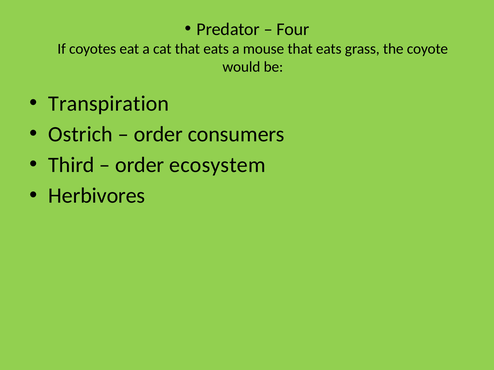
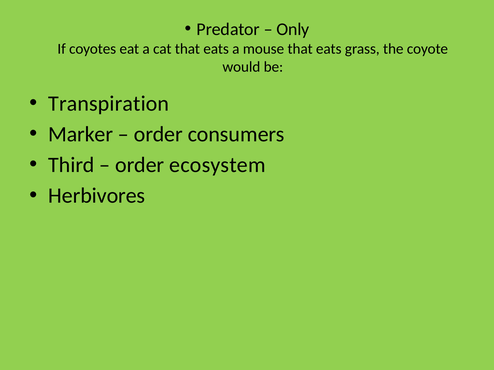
Four: Four -> Only (293, 29)
Ostrich: Ostrich -> Marker (81, 134)
